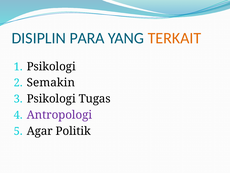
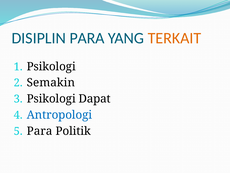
Tugas: Tugas -> Dapat (95, 99)
Antropologi colour: purple -> blue (59, 115)
Agar: Agar -> Para (40, 131)
